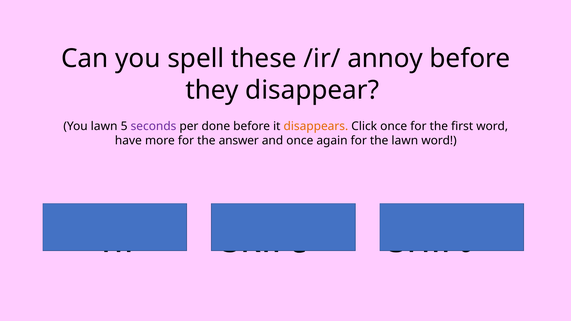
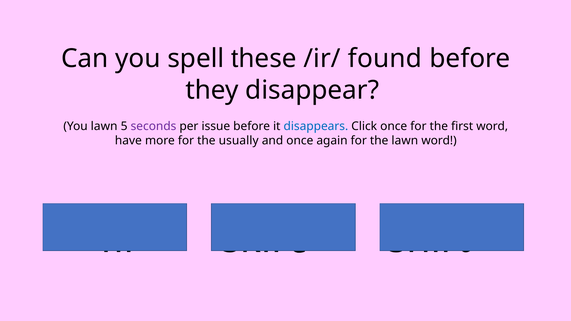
annoy: annoy -> found (385, 59)
done: done -> issue (216, 126)
disappears colour: orange -> blue (316, 126)
answer: answer -> usually (239, 141)
